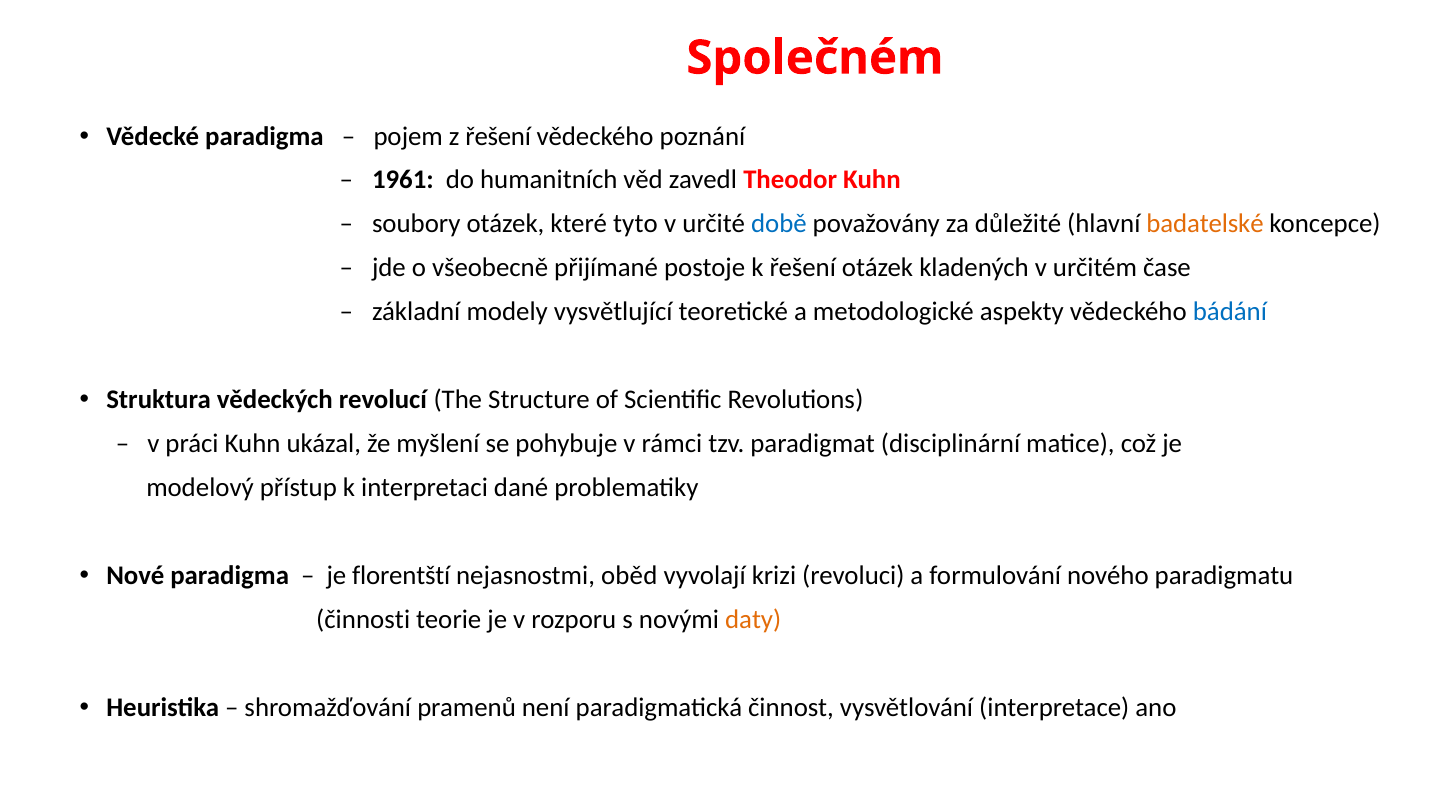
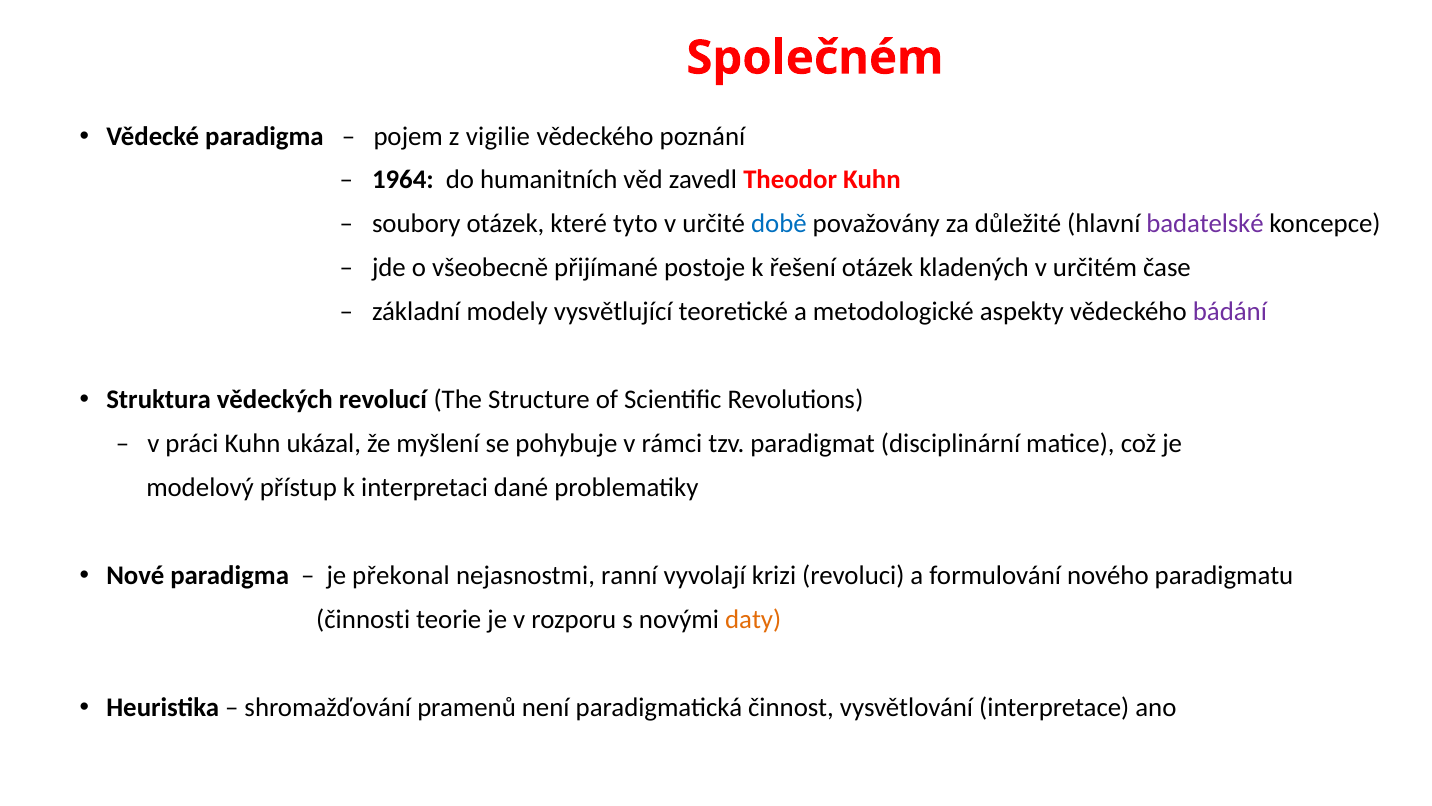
z řešení: řešení -> vigilie (498, 136)
1961: 1961 -> 1964 (403, 180)
badatelské colour: orange -> purple (1205, 224)
bádání colour: blue -> purple (1230, 312)
florentští: florentští -> překonal (401, 575)
oběd: oběd -> ranní (629, 575)
